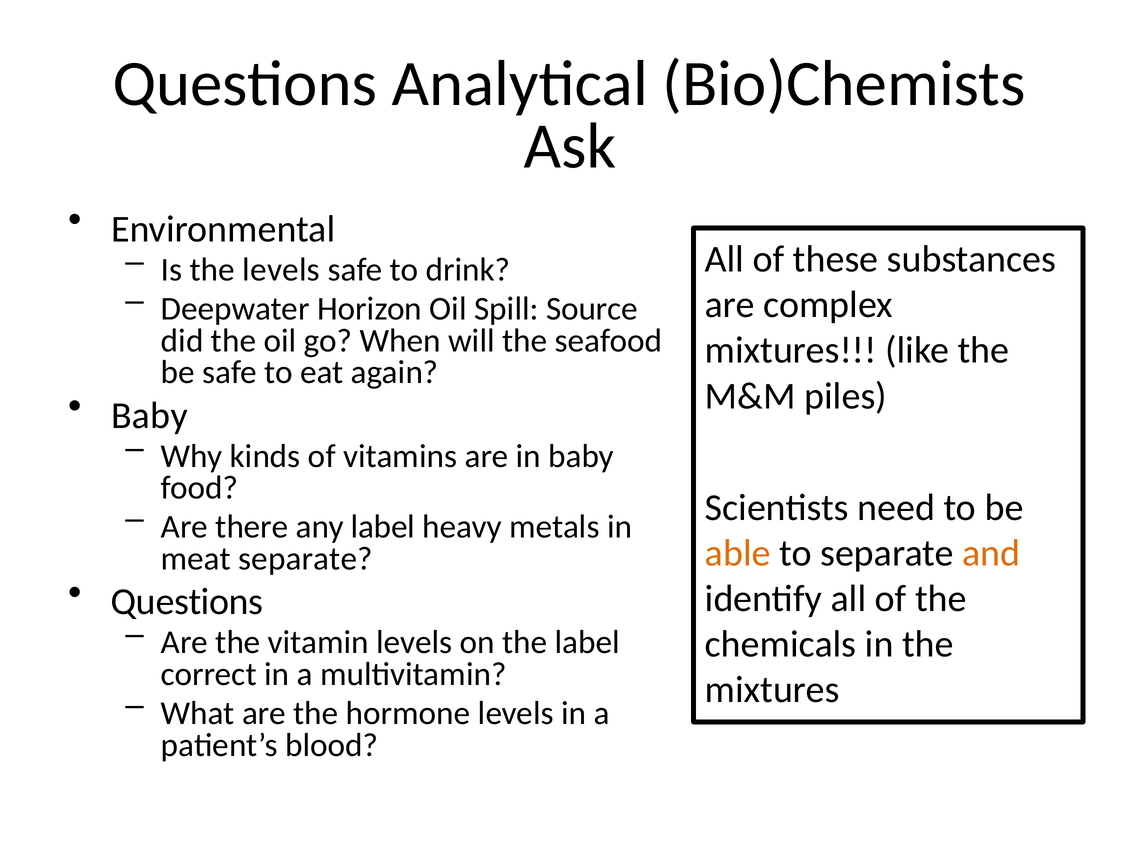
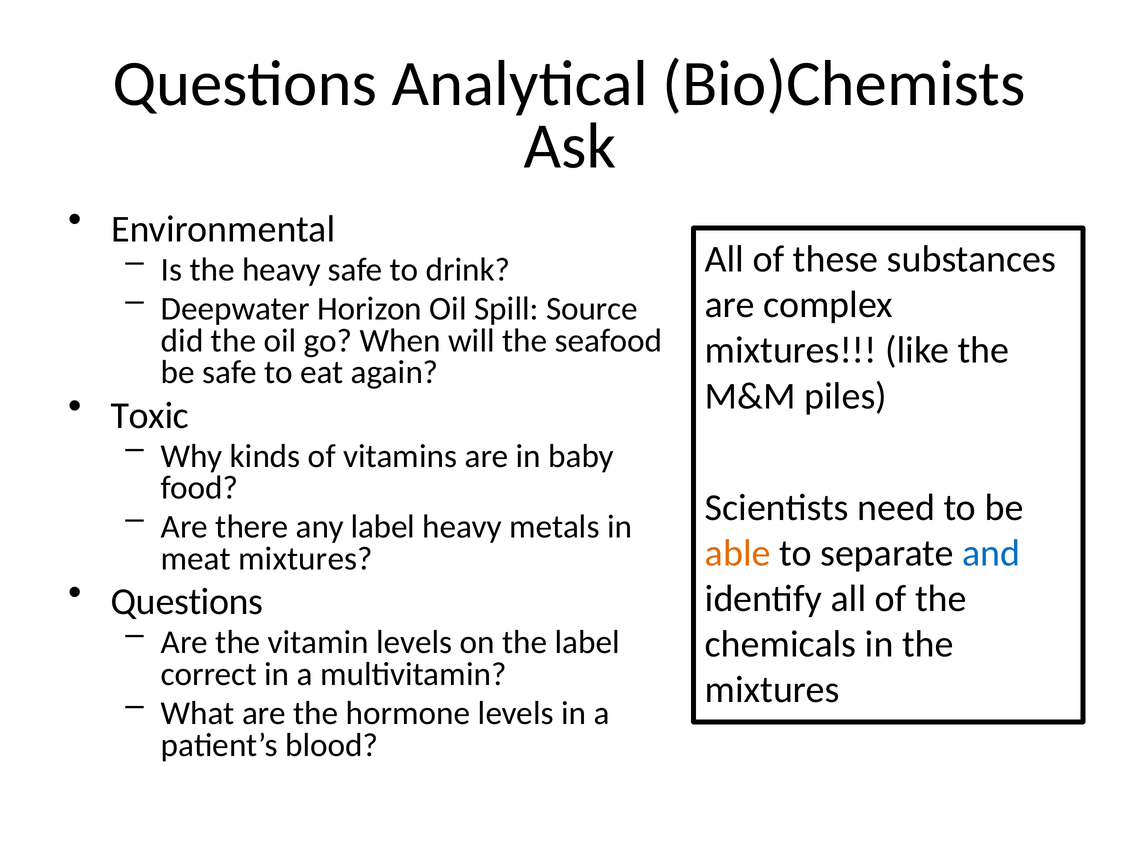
the levels: levels -> heavy (282, 270)
Baby: Baby -> Toxic (150, 415)
and colour: orange -> blue (991, 553)
meat separate: separate -> mixtures (305, 559)
